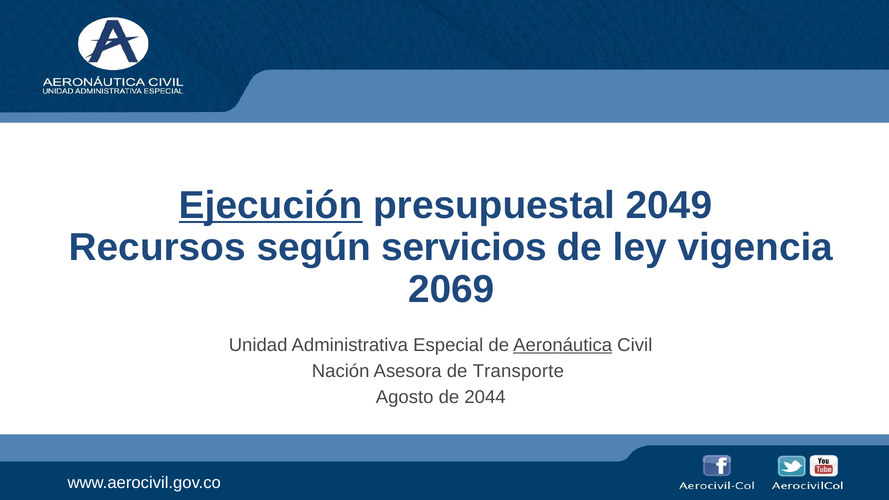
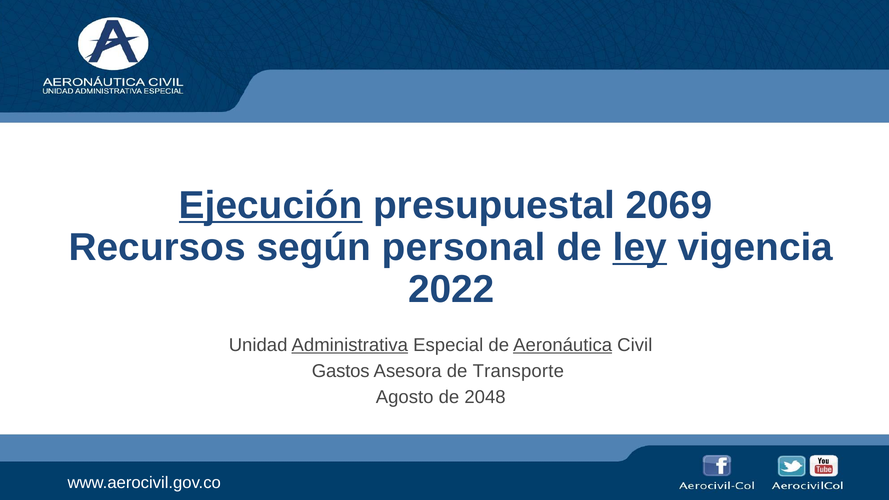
2049: 2049 -> 2069 (669, 205)
servicios: servicios -> personal (464, 247)
ley underline: none -> present (640, 247)
2069: 2069 -> 2022 (451, 289)
Administrativa underline: none -> present (350, 345)
Nación: Nación -> Gastos (341, 371)
2044: 2044 -> 2048 (485, 397)
